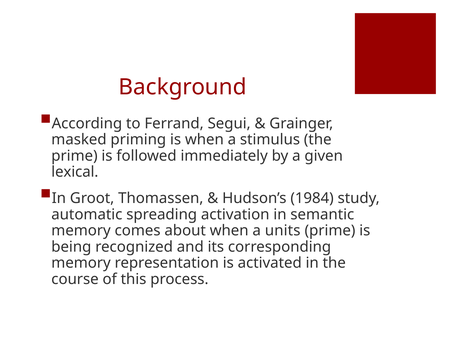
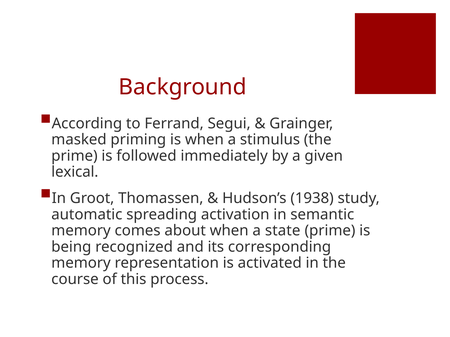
1984: 1984 -> 1938 (312, 199)
units: units -> state (283, 231)
